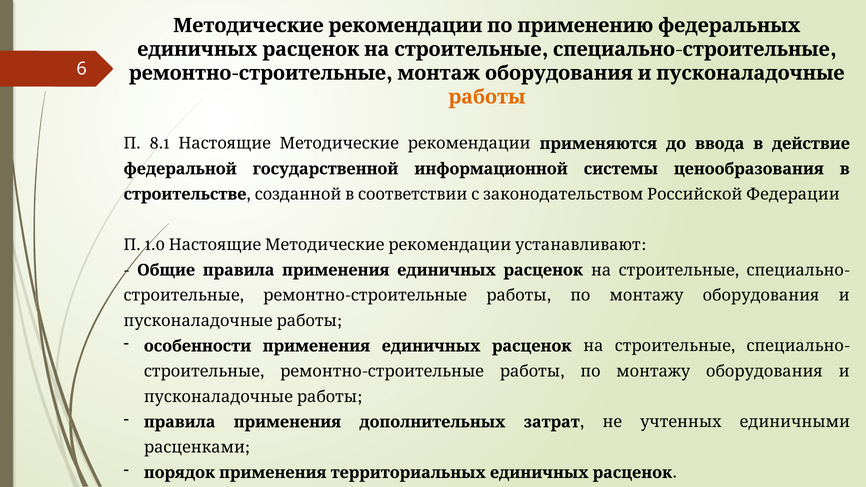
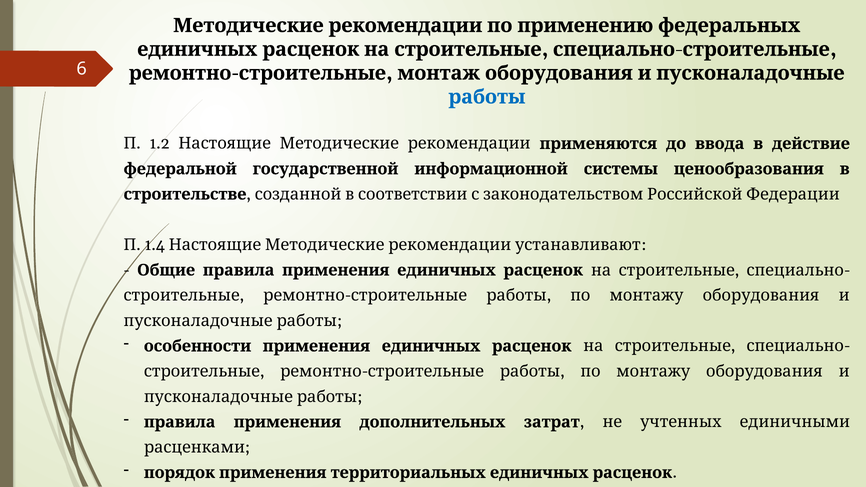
работы colour: orange -> blue (487, 97)
8.1: 8.1 -> 1.2 (160, 144)
1.0: 1.0 -> 1.4 (155, 245)
